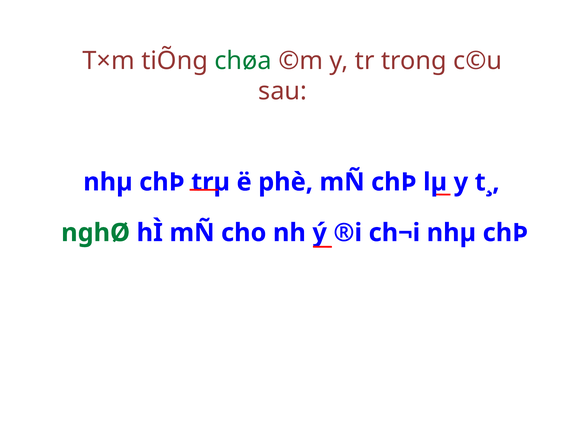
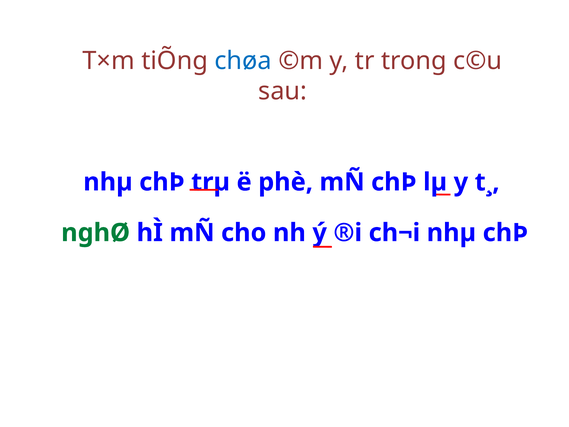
chøa colour: green -> blue (243, 61)
